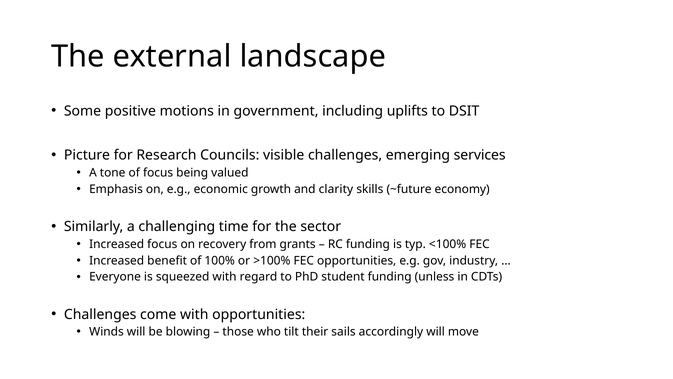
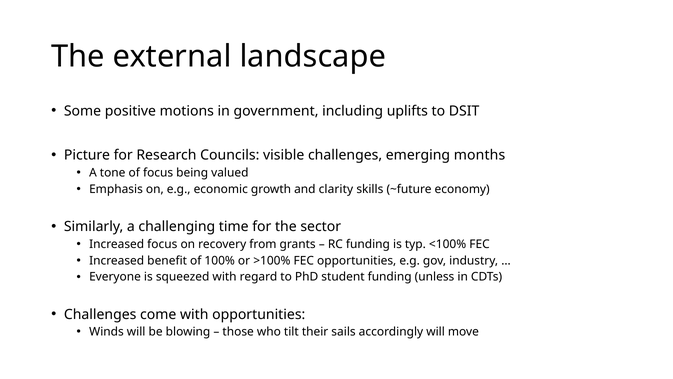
services: services -> months (480, 155)
